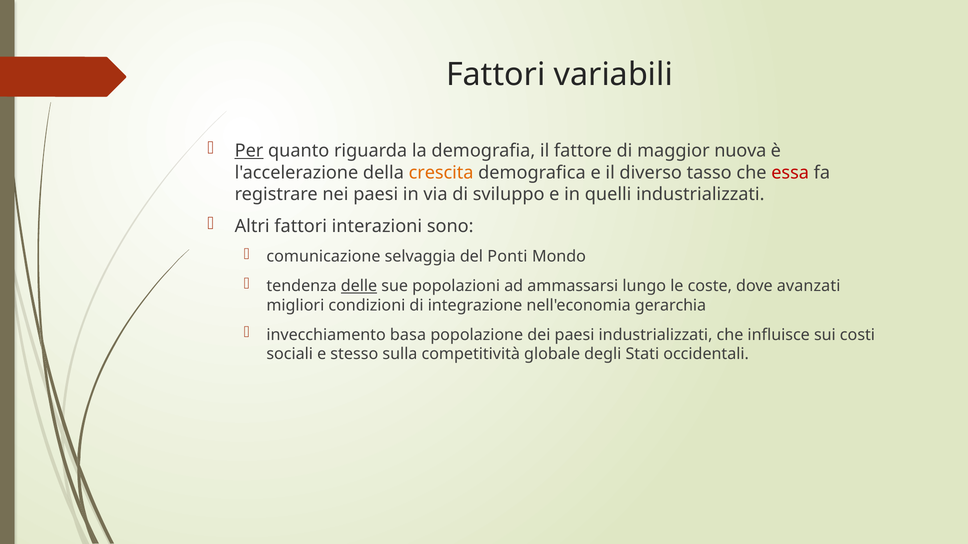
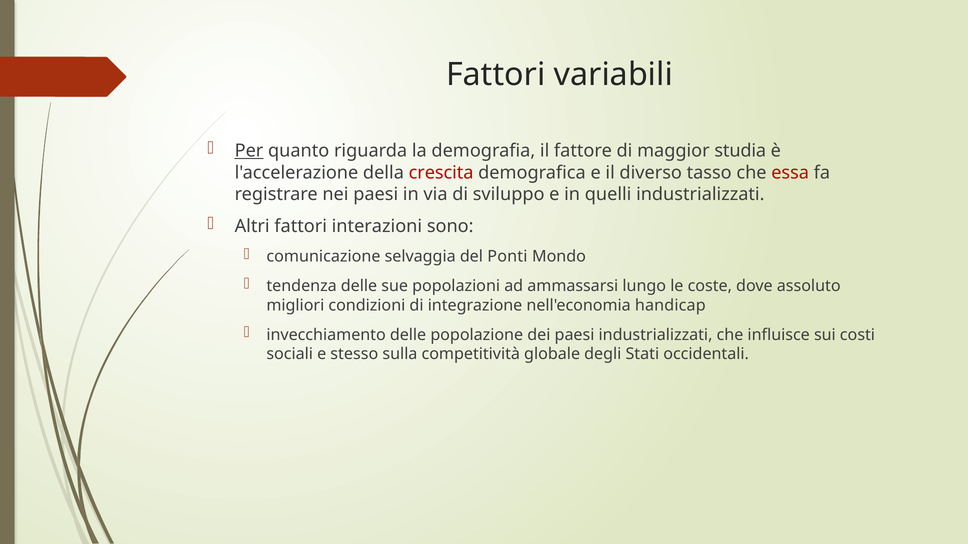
nuova: nuova -> studia (740, 151)
crescita colour: orange -> red (441, 173)
delle underline: present -> none (359, 286)
avanzati: avanzati -> assoluto (809, 286)
gerarchia: gerarchia -> handicap (670, 306)
invecchiamento basa: basa -> delle (408, 335)
